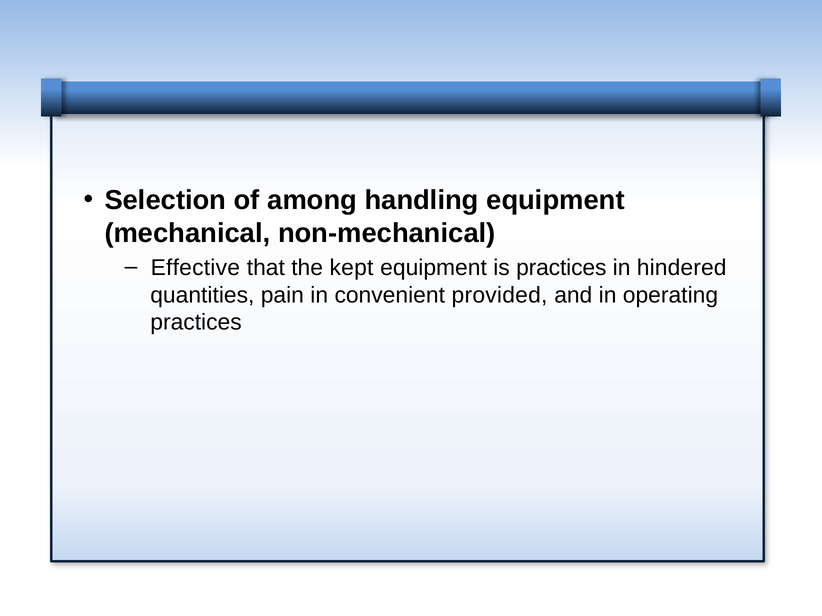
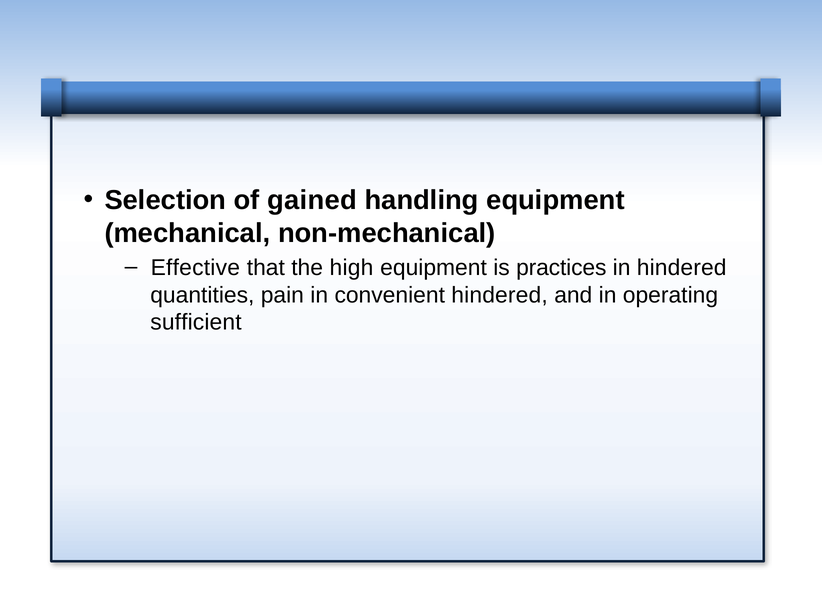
among: among -> gained (312, 201)
kept: kept -> high (352, 268)
convenient provided: provided -> hindered (500, 295)
practices: practices -> sufficient (196, 323)
